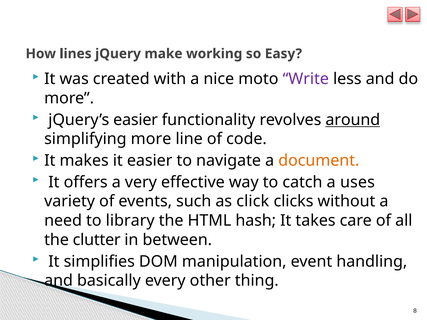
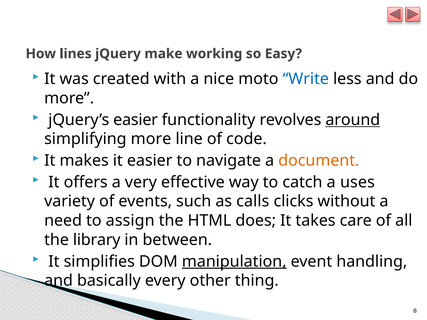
Write colour: purple -> blue (306, 79)
click: click -> calls (253, 202)
library: library -> assign (130, 221)
hash: hash -> does (256, 221)
clutter: clutter -> library (97, 240)
manipulation underline: none -> present (234, 262)
